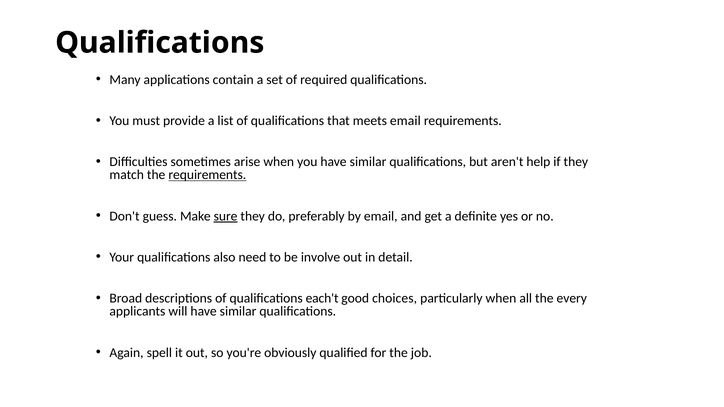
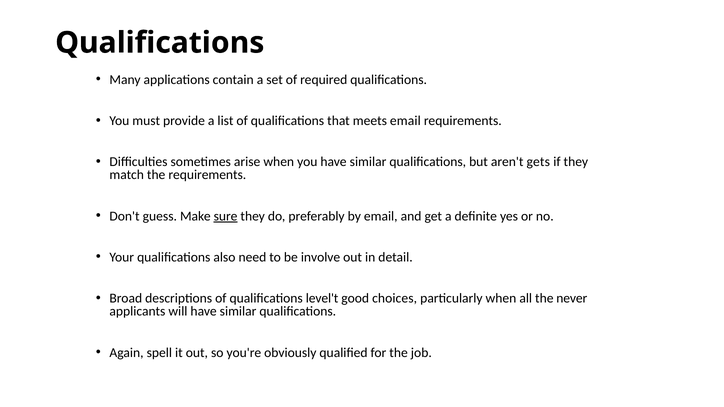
help: help -> gets (538, 162)
requirements underline: present -> none (207, 175)
each't: each't -> level't (322, 299)
every: every -> never (572, 299)
